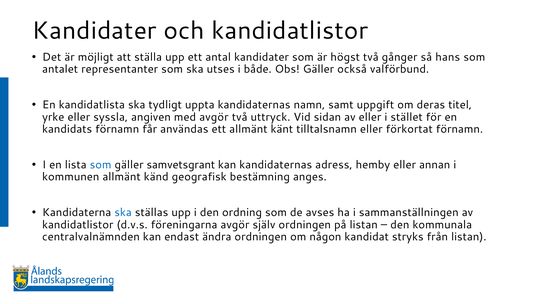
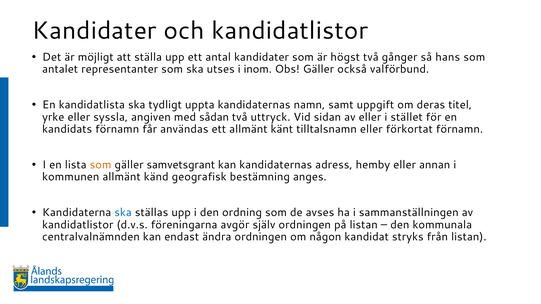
både: både -> inom (258, 69)
med avgör: avgör -> sådan (214, 117)
som colour: blue -> orange (101, 165)
